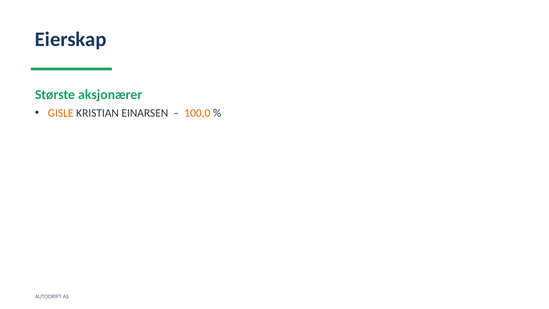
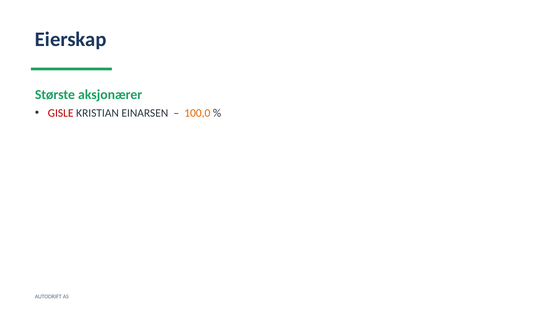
GISLE colour: orange -> red (61, 113)
